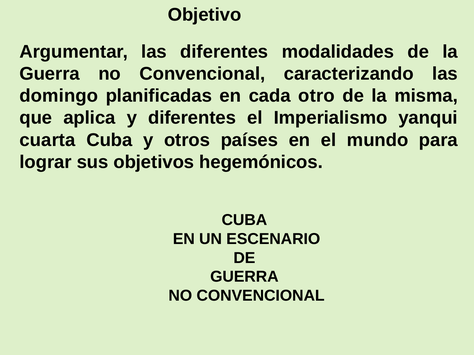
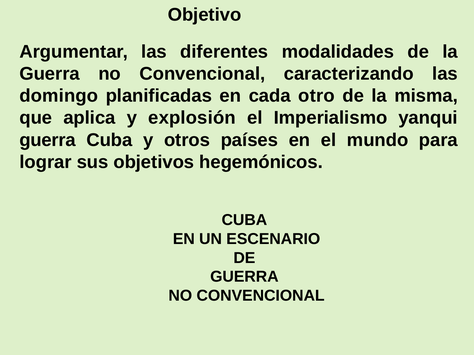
y diferentes: diferentes -> explosión (192, 118)
cuarta: cuarta -> guerra (48, 140)
